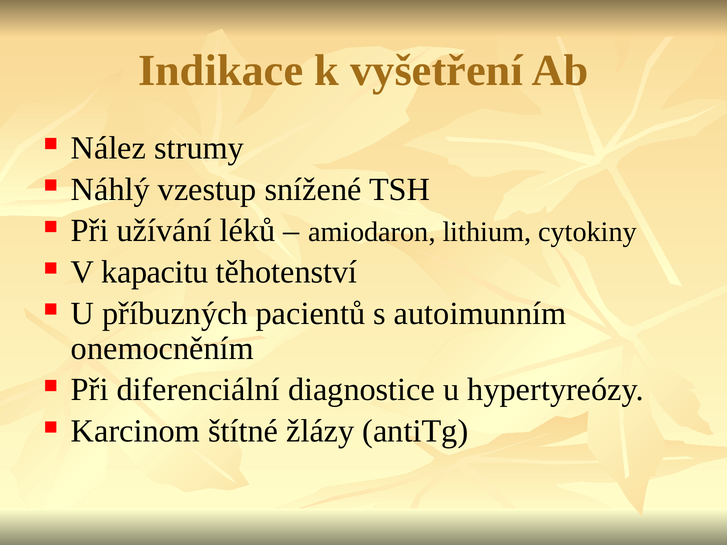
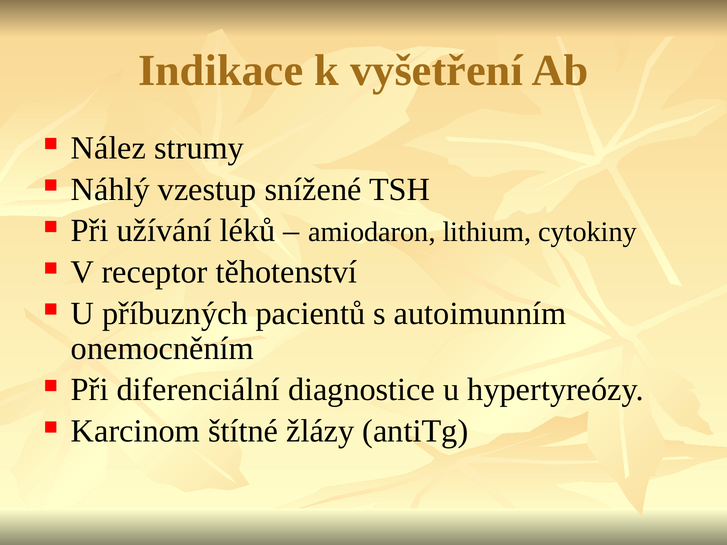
kapacitu: kapacitu -> receptor (155, 272)
